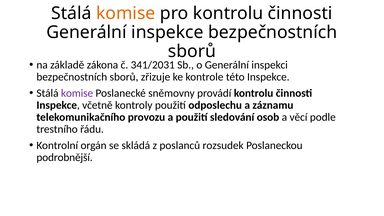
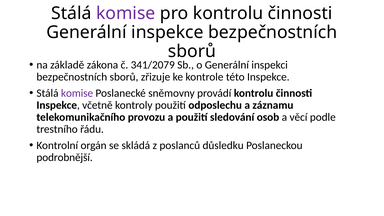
komise colour: orange -> purple (126, 13)
341/2031: 341/2031 -> 341/2079 (153, 65)
rozsudek: rozsudek -> důsledku (223, 145)
